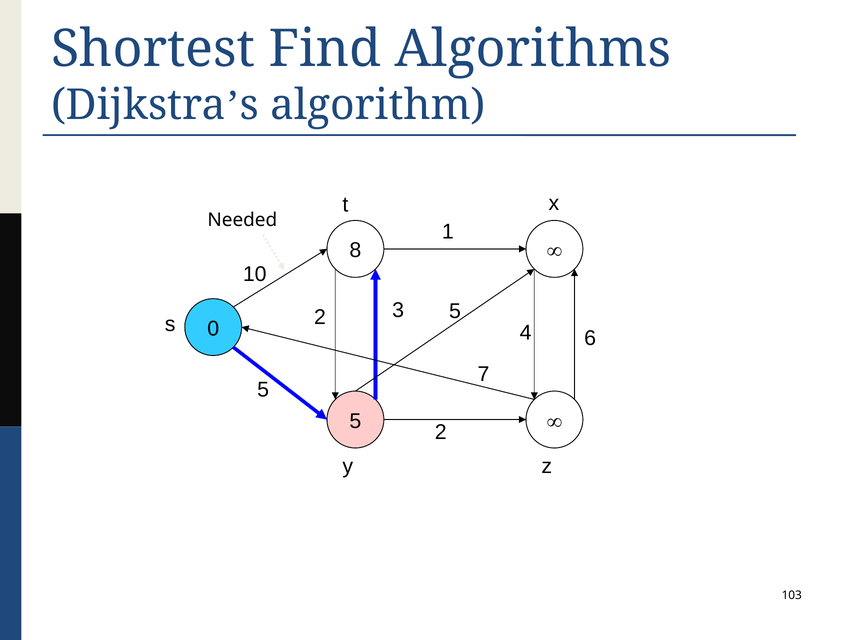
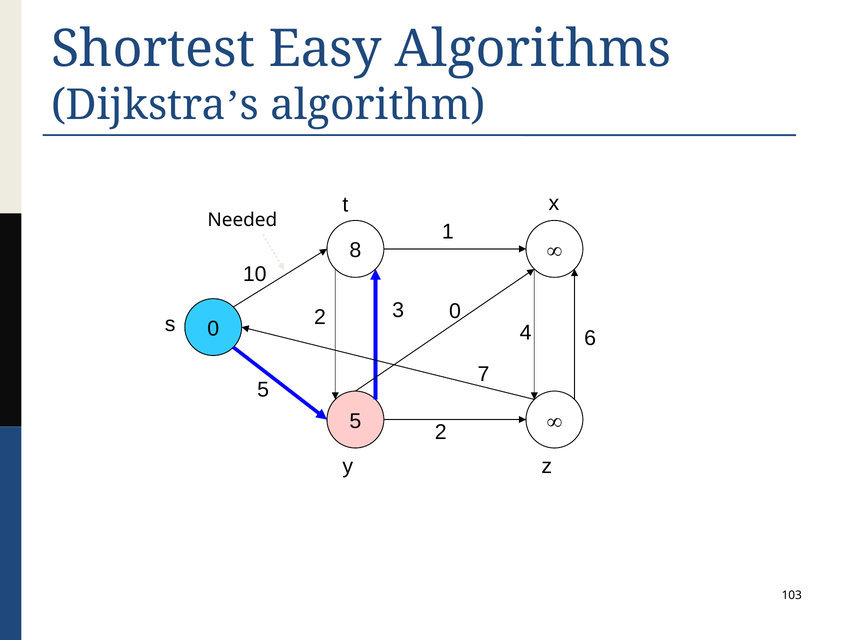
Find: Find -> Easy (325, 49)
3 5: 5 -> 0 (455, 311)
